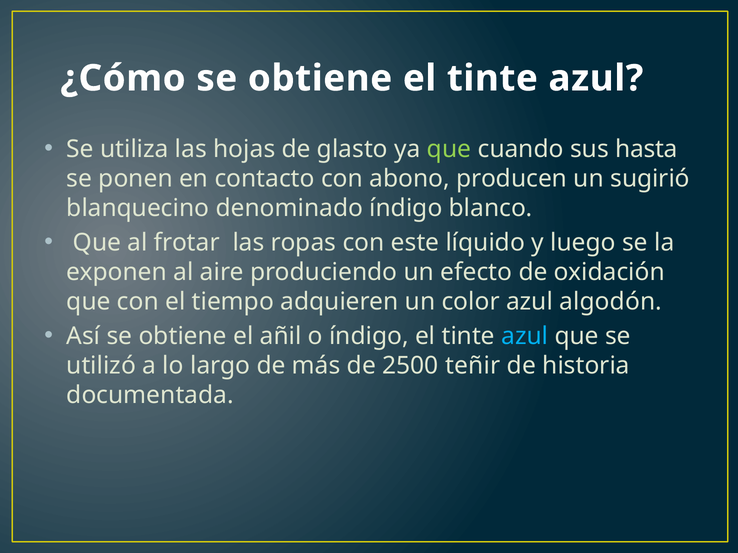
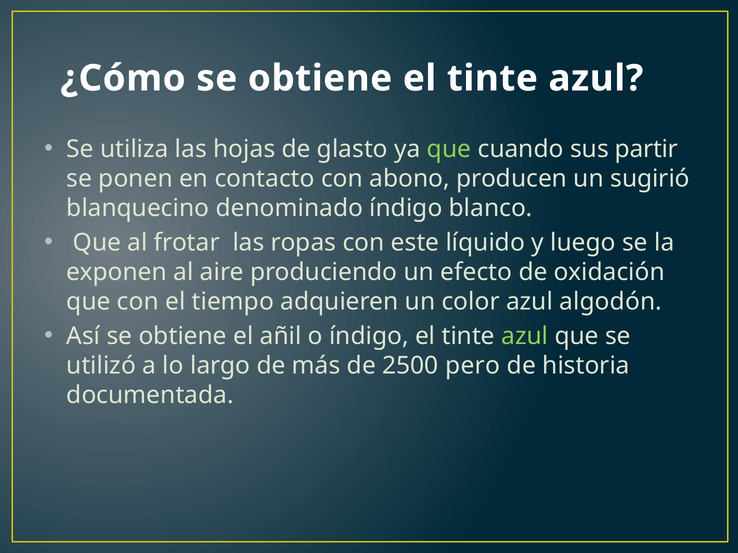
hasta: hasta -> partir (646, 149)
azul colour: light blue -> light green (525, 336)
teñir: teñir -> pero (473, 366)
